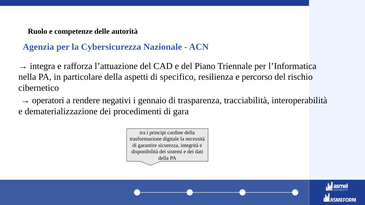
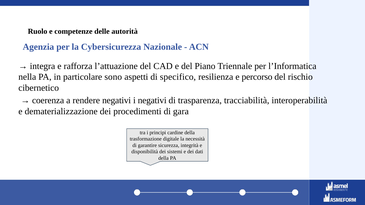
particolare della: della -> sono (113, 77)
operatori: operatori -> coerenza (48, 101)
i gennaio: gennaio -> negativi (152, 101)
